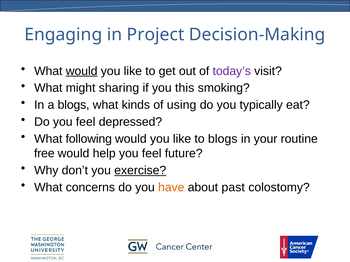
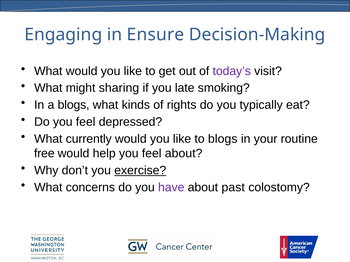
Project: Project -> Ensure (155, 35)
would underline: present -> none (82, 71)
this: this -> late (185, 88)
using: using -> rights (182, 105)
following: following -> currently (89, 139)
feel future: future -> about (184, 154)
have colour: orange -> purple (171, 188)
